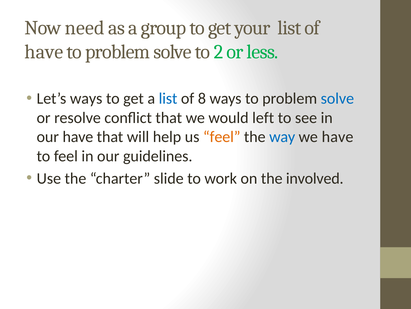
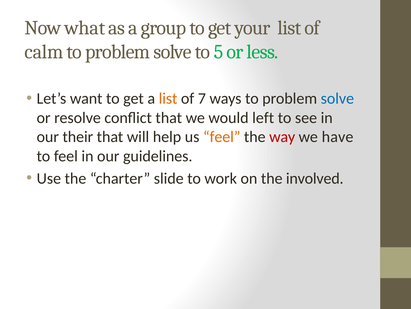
need: need -> what (85, 28)
have: have -> calm (44, 52)
2: 2 -> 5 (219, 52)
Let’s ways: ways -> want (86, 98)
list colour: blue -> orange (168, 98)
8: 8 -> 7 (202, 98)
our have: have -> their (78, 137)
way colour: blue -> red (282, 137)
